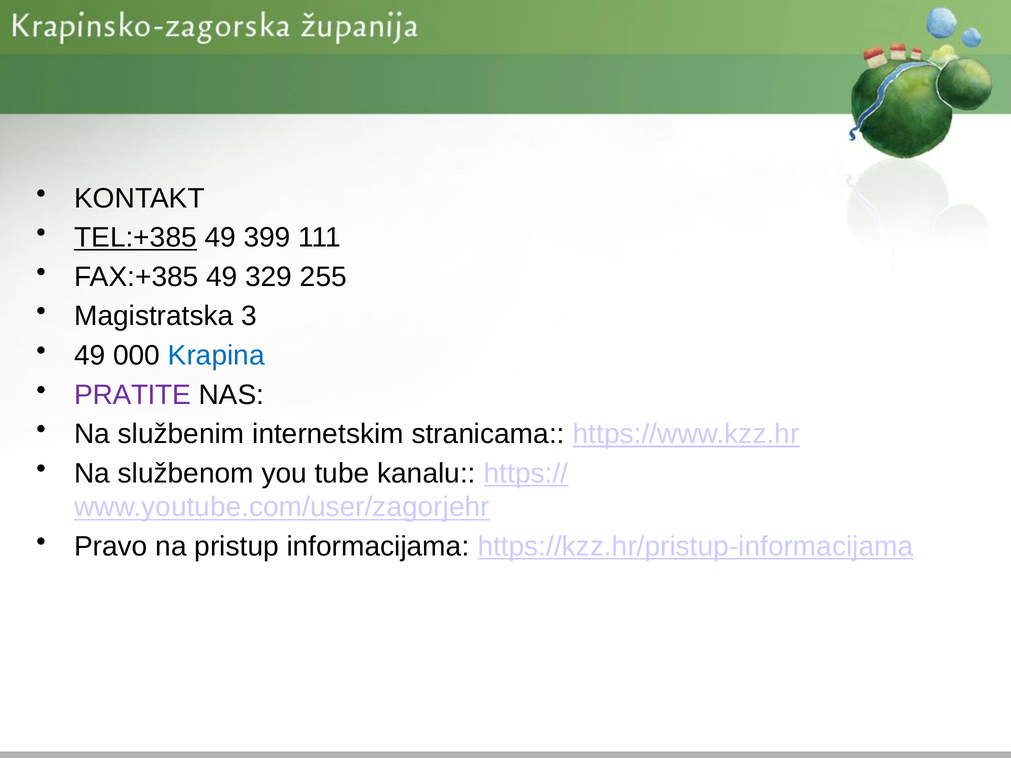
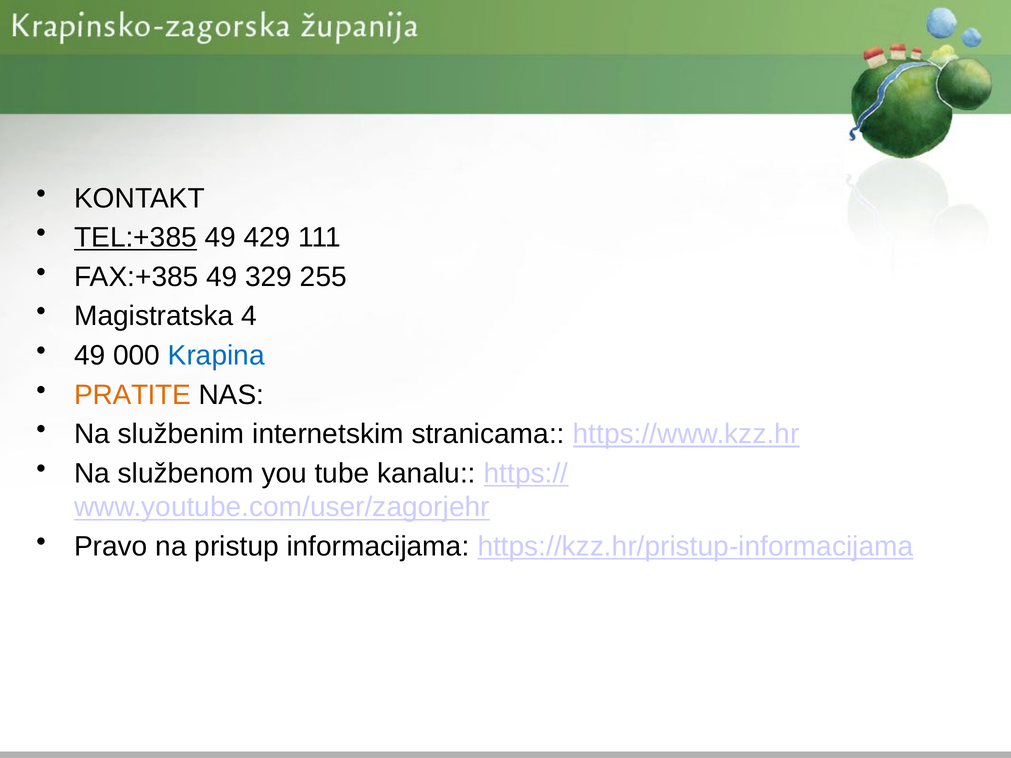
399: 399 -> 429 (267, 238)
3: 3 -> 4 (249, 316)
PRATITE colour: purple -> orange (133, 395)
